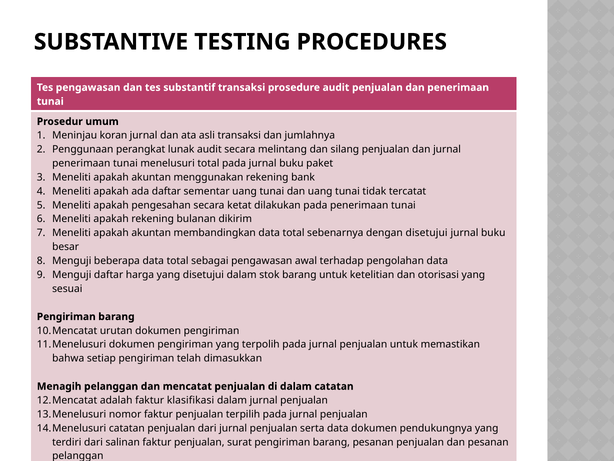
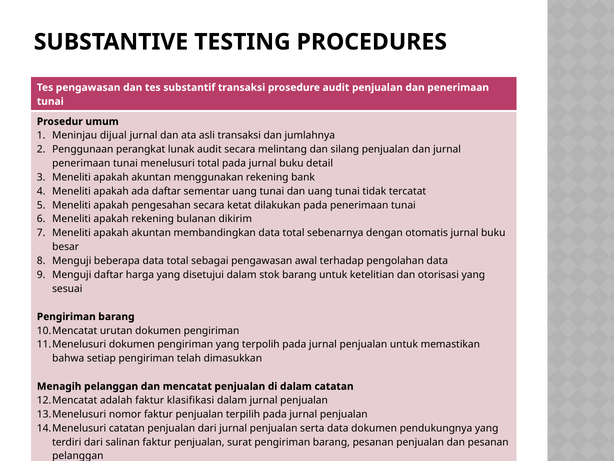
koran: koran -> dijual (113, 135)
paket: paket -> detail (320, 163)
dengan disetujui: disetujui -> otomatis (427, 233)
